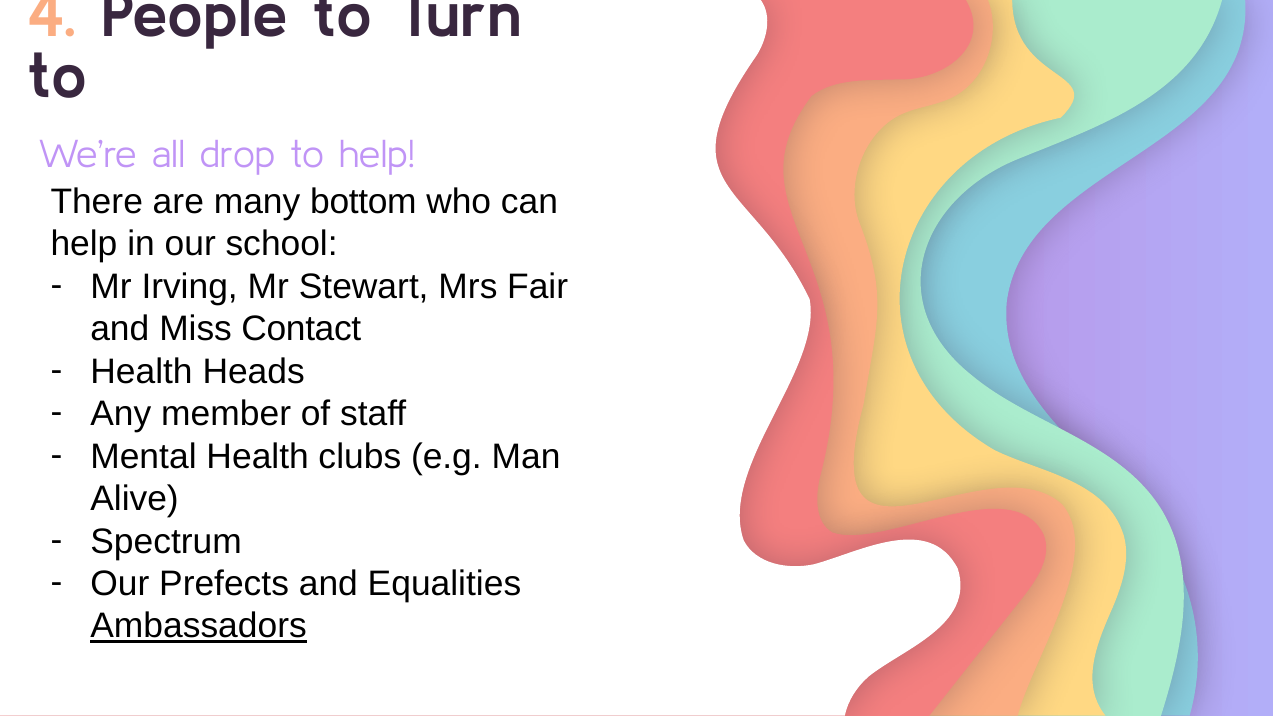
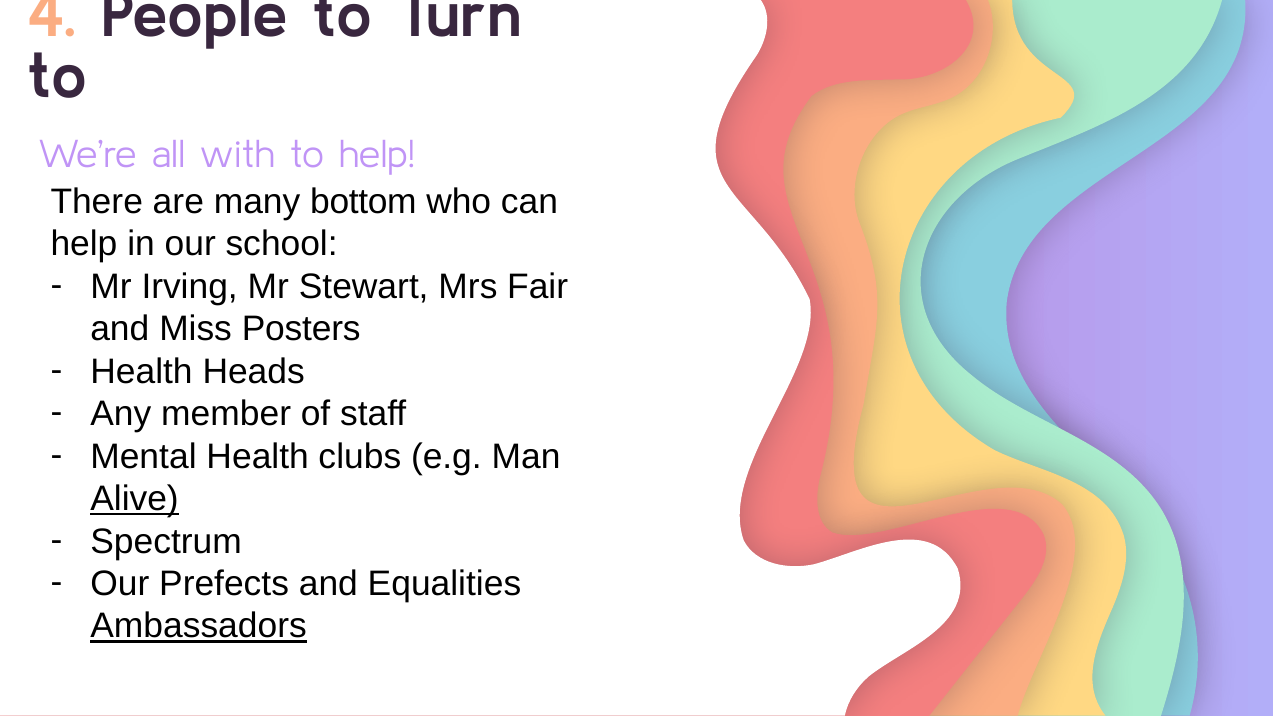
drop: drop -> with (237, 155)
Contact: Contact -> Posters (301, 329)
Alive underline: none -> present (135, 499)
